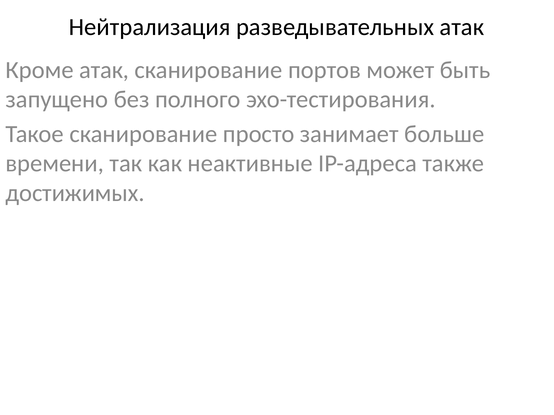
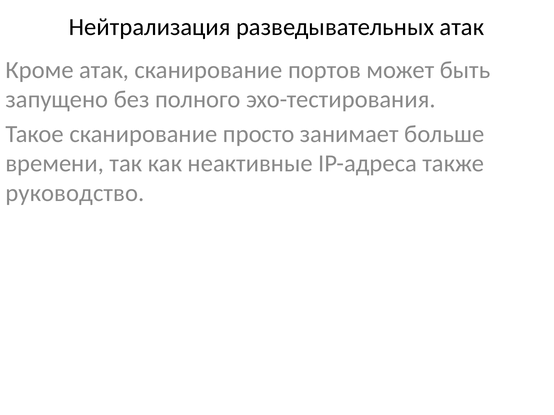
достижимых: достижимых -> руководство (75, 193)
